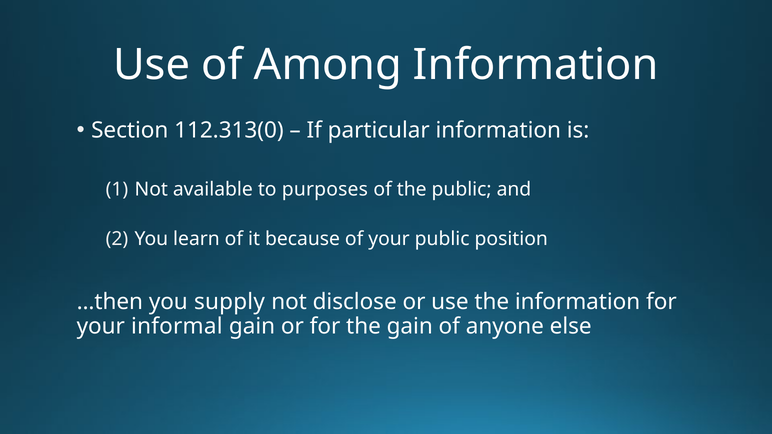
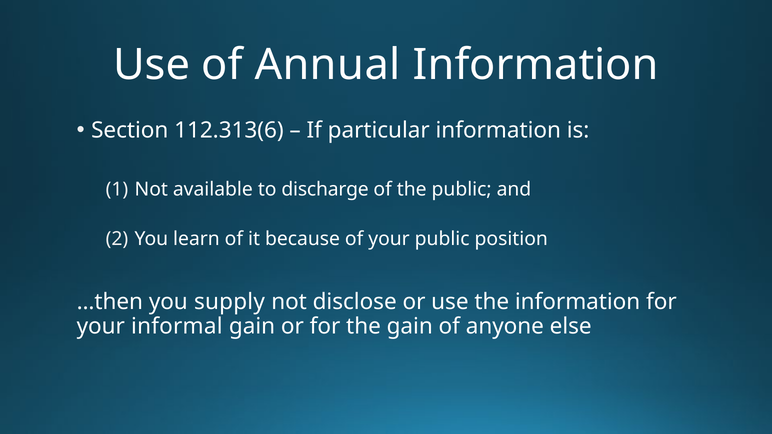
Among: Among -> Annual (328, 65)
112.313(0: 112.313(0 -> 112.313(6 (229, 131)
purposes: purposes -> discharge (325, 190)
